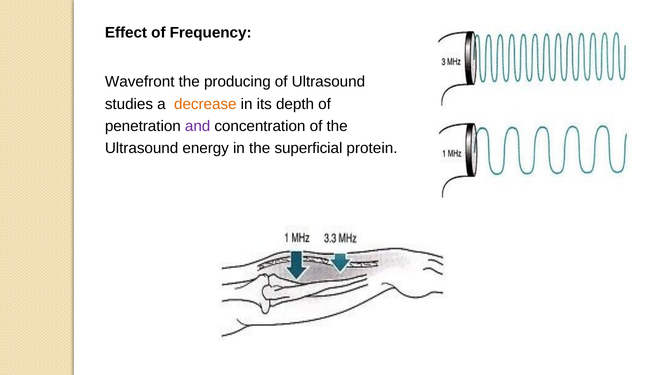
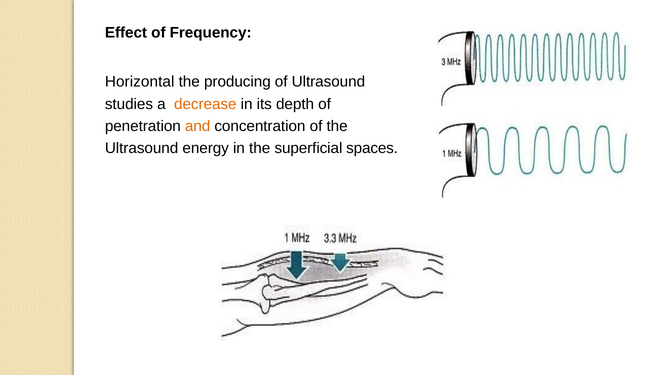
Wavefront: Wavefront -> Horizontal (140, 82)
and colour: purple -> orange (198, 126)
protein: protein -> spaces (372, 148)
